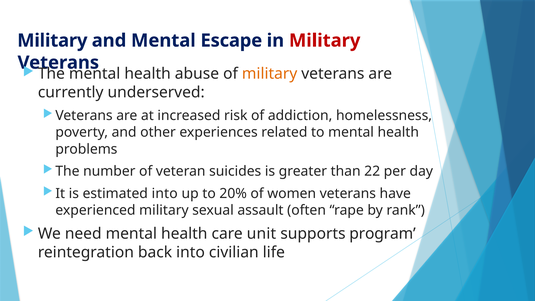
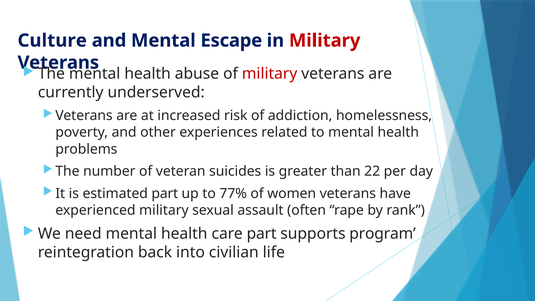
Military: Military -> Culture (52, 41)
military colour: orange -> red (270, 74)
estimated into: into -> part (165, 194)
20%: 20% -> 77% (233, 194)
care unit: unit -> part (262, 234)
